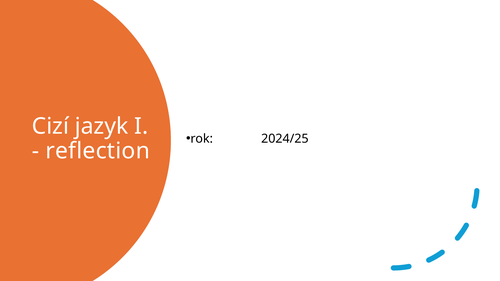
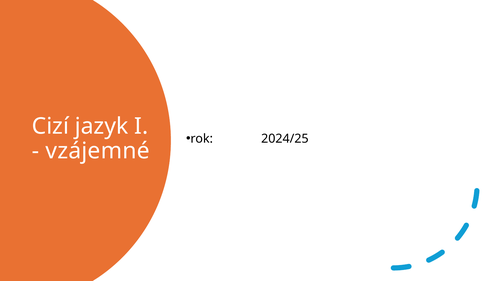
reflection: reflection -> vzájemné (98, 151)
